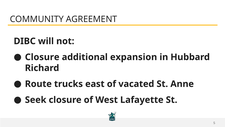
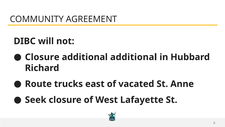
additional expansion: expansion -> additional (134, 57)
